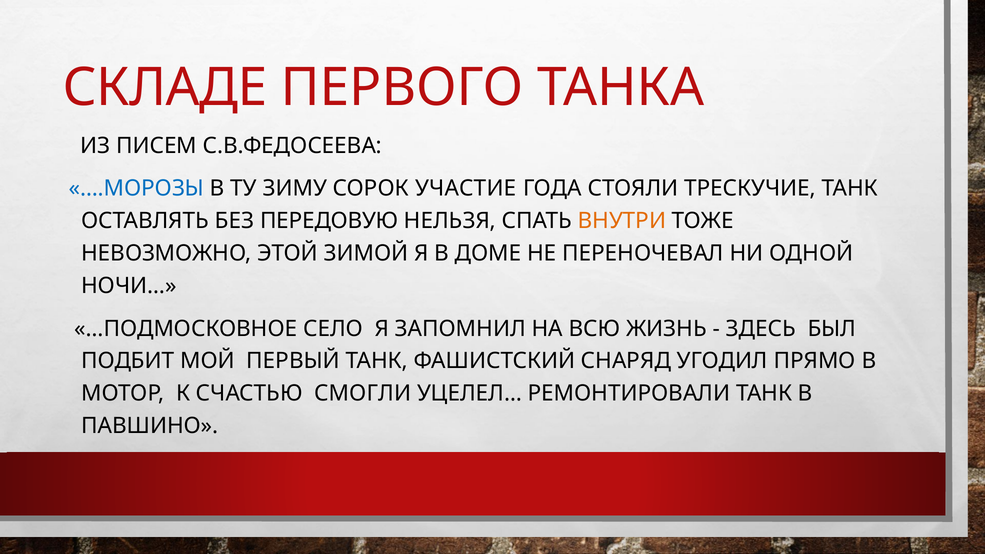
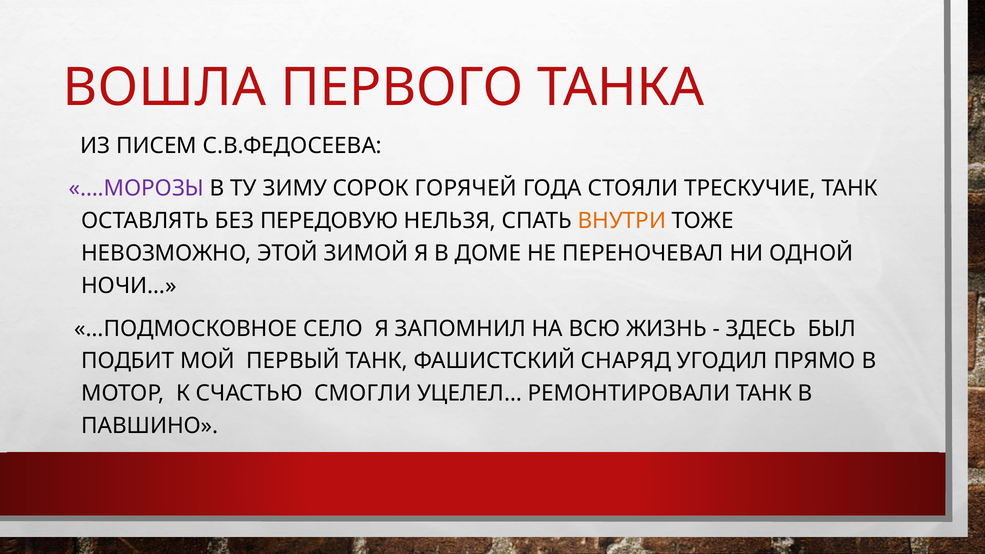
СКЛАДЕ: СКЛАДЕ -> ВОШЛА (165, 88)
….МОРОЗЫ colour: blue -> purple (136, 188)
УЧАСТИЕ: УЧАСТИЕ -> ГОРЯЧЕЙ (466, 188)
